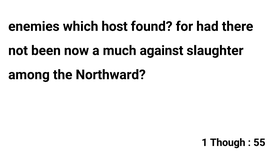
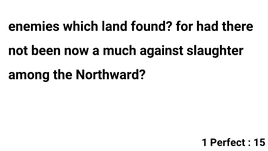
host: host -> land (115, 26)
Though: Though -> Perfect (228, 142)
55: 55 -> 15 (259, 142)
